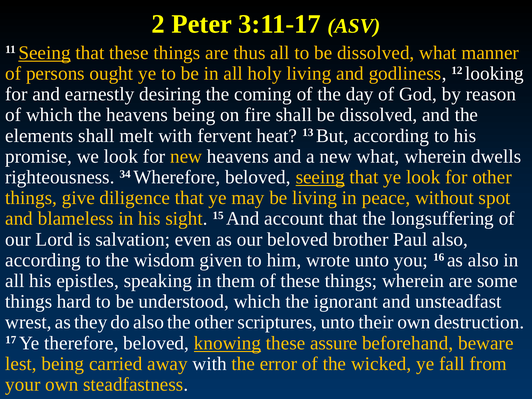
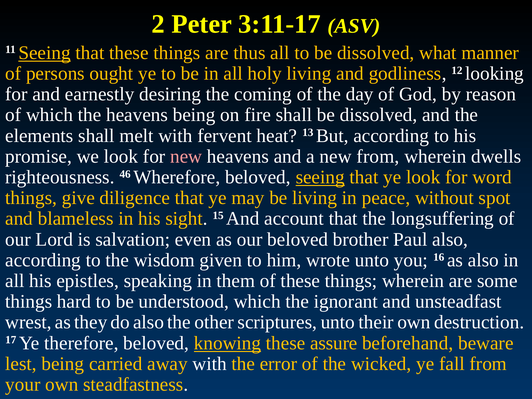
new colour: yellow -> pink (186, 156)
new what: what -> from (378, 156)
34: 34 -> 46 (125, 174)
for other: other -> word (492, 177)
